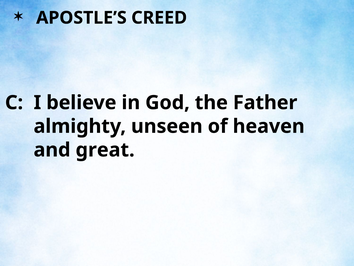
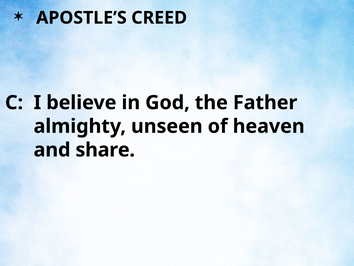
great: great -> share (105, 150)
